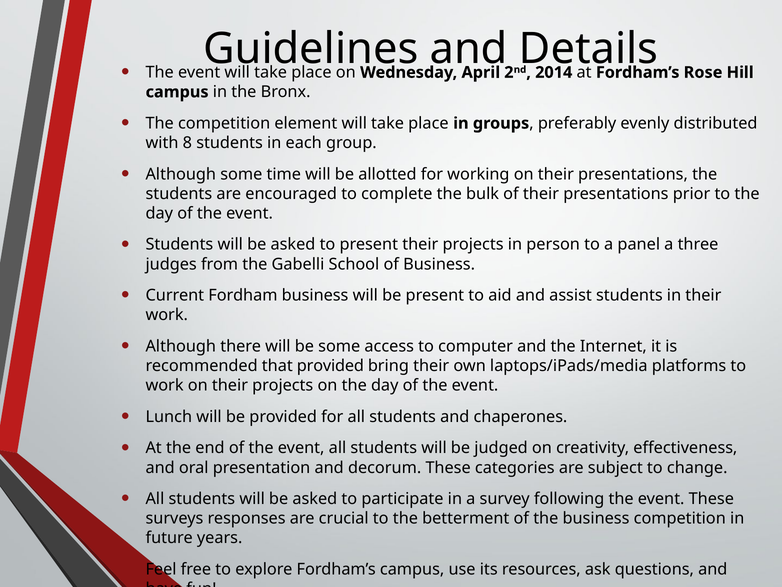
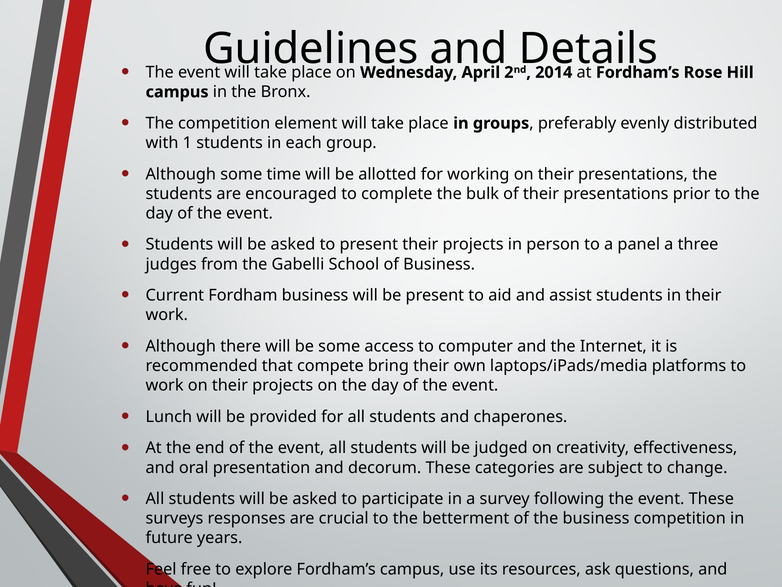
8: 8 -> 1 (187, 143)
that provided: provided -> compete (330, 366)
